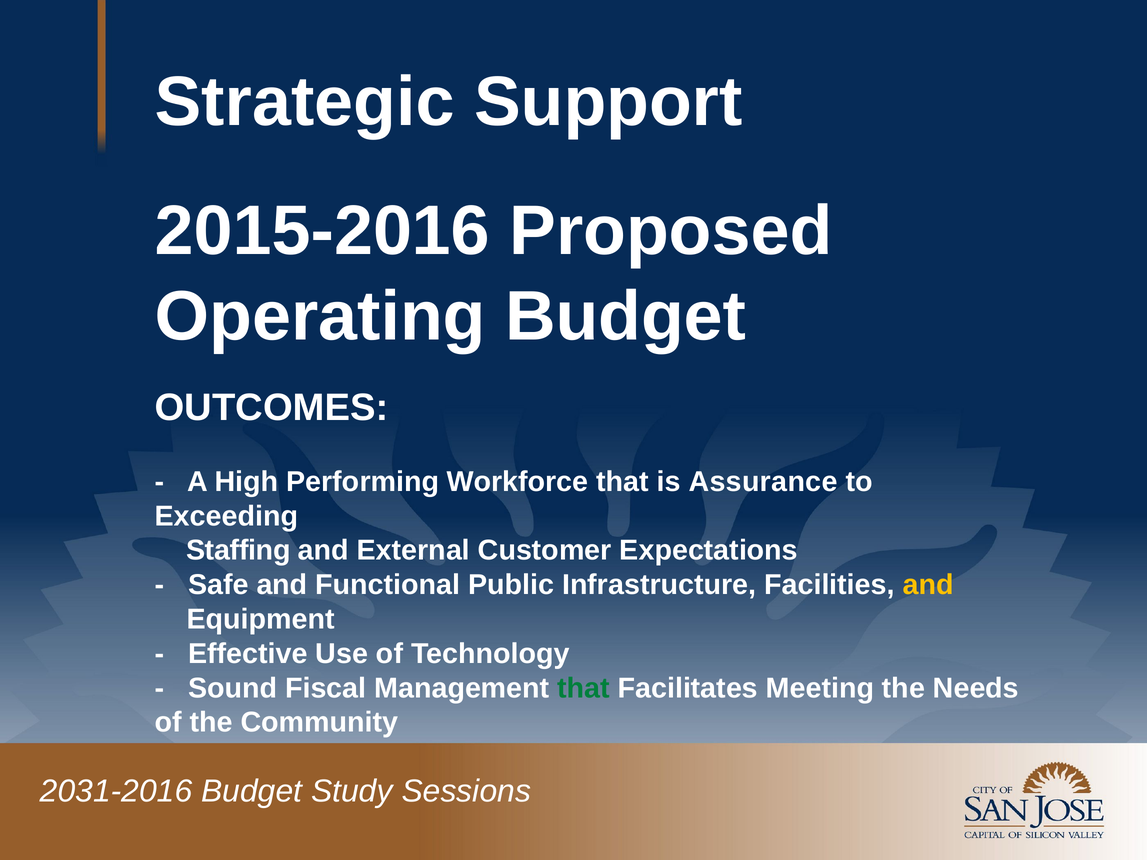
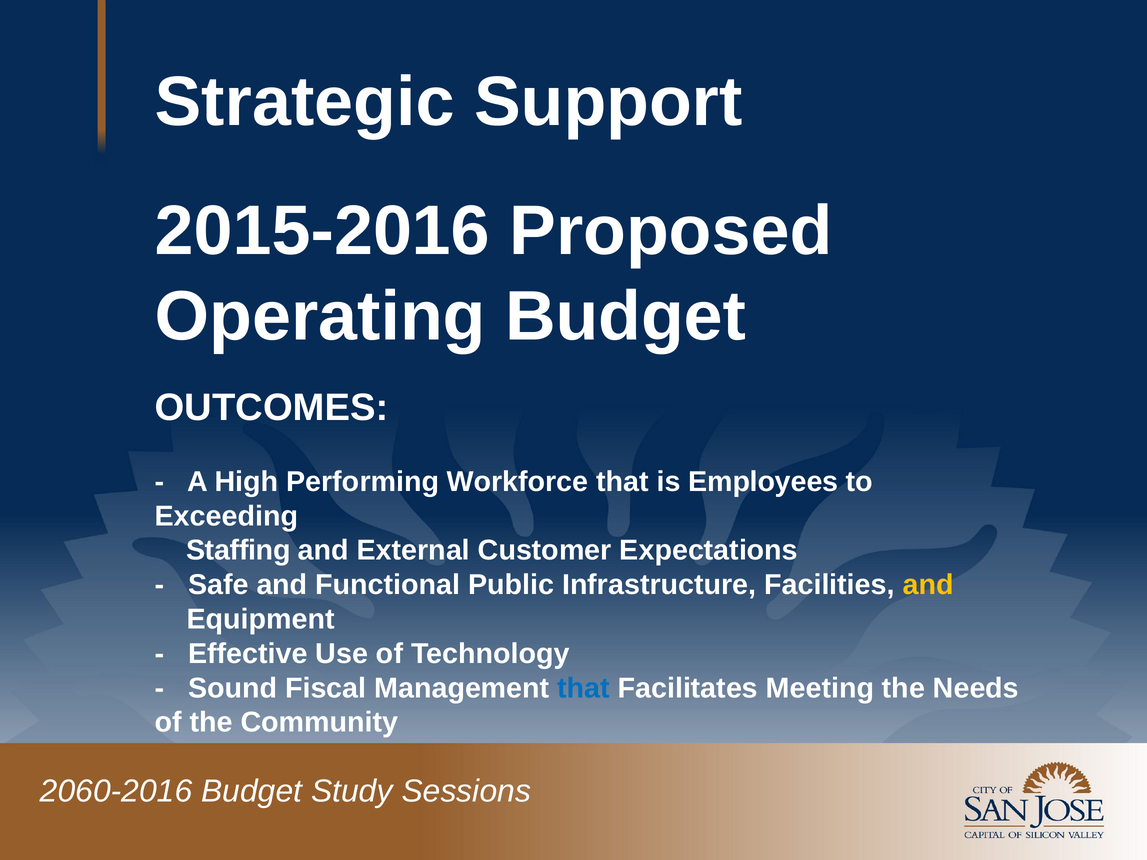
Assurance: Assurance -> Employees (763, 482)
that colour: green -> blue (584, 688)
2031-2016: 2031-2016 -> 2060-2016 (116, 792)
